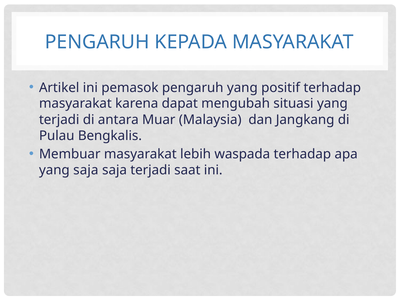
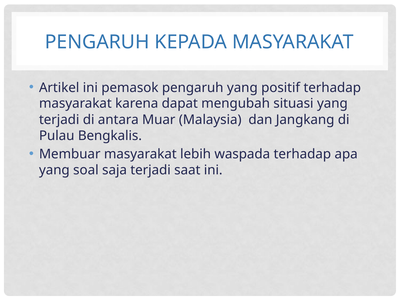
yang saja: saja -> soal (86, 170)
